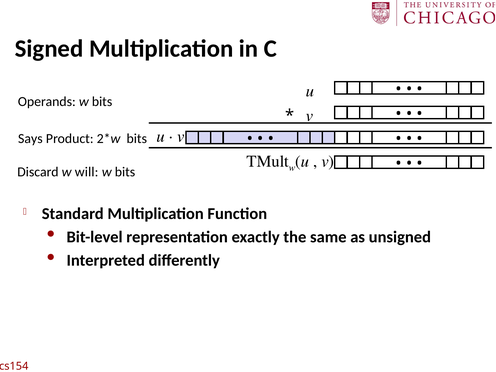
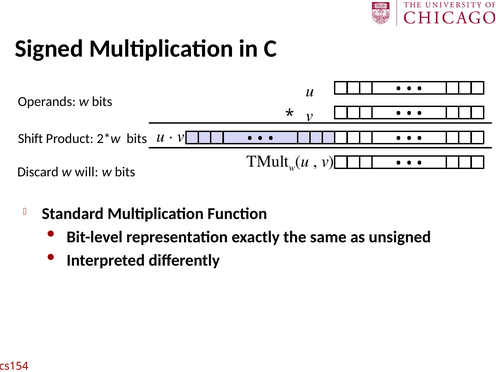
Says: Says -> Shift (30, 139)
